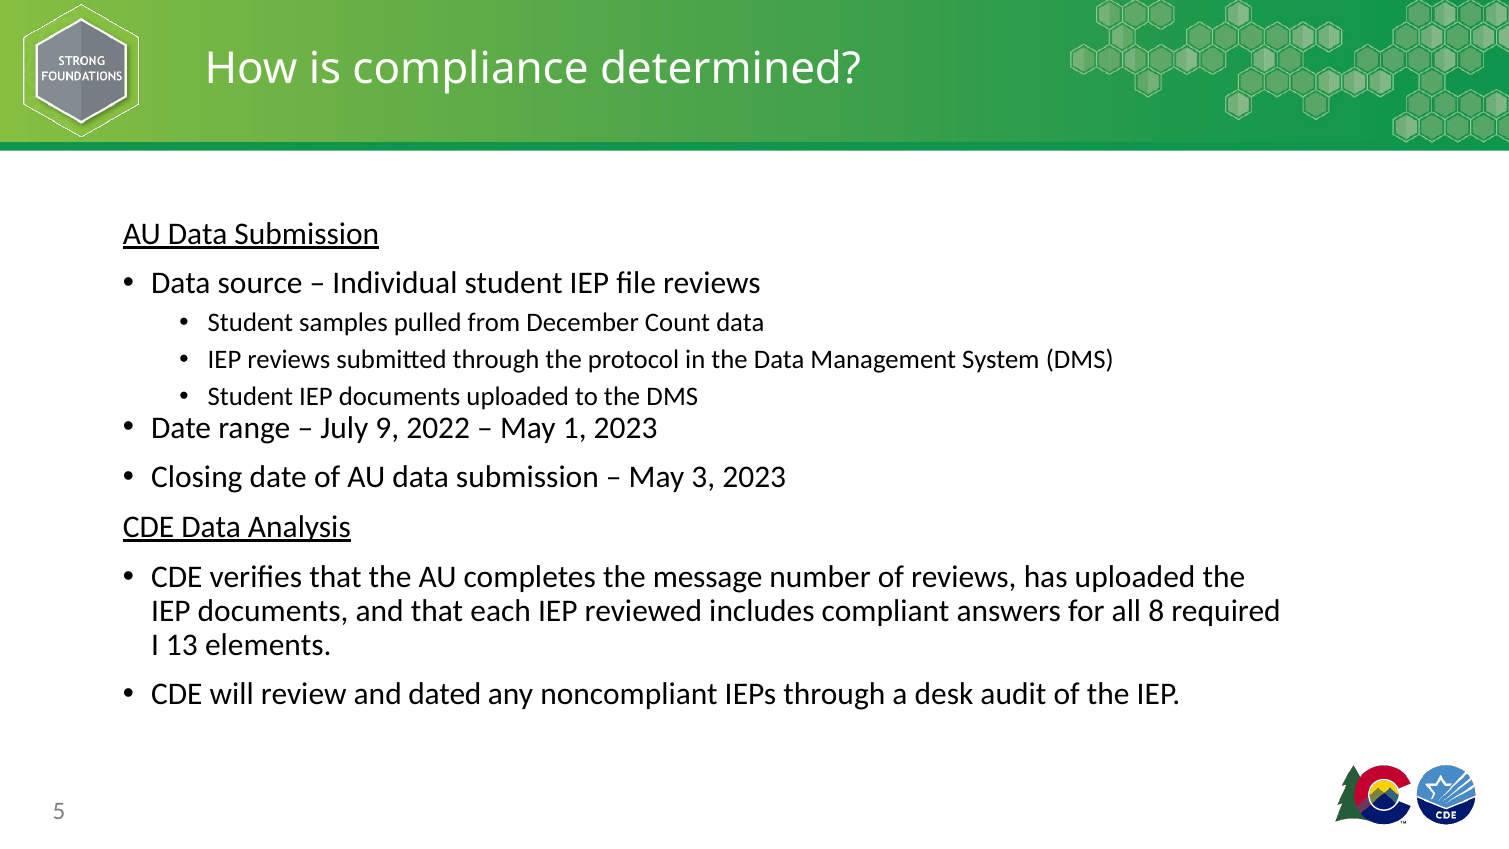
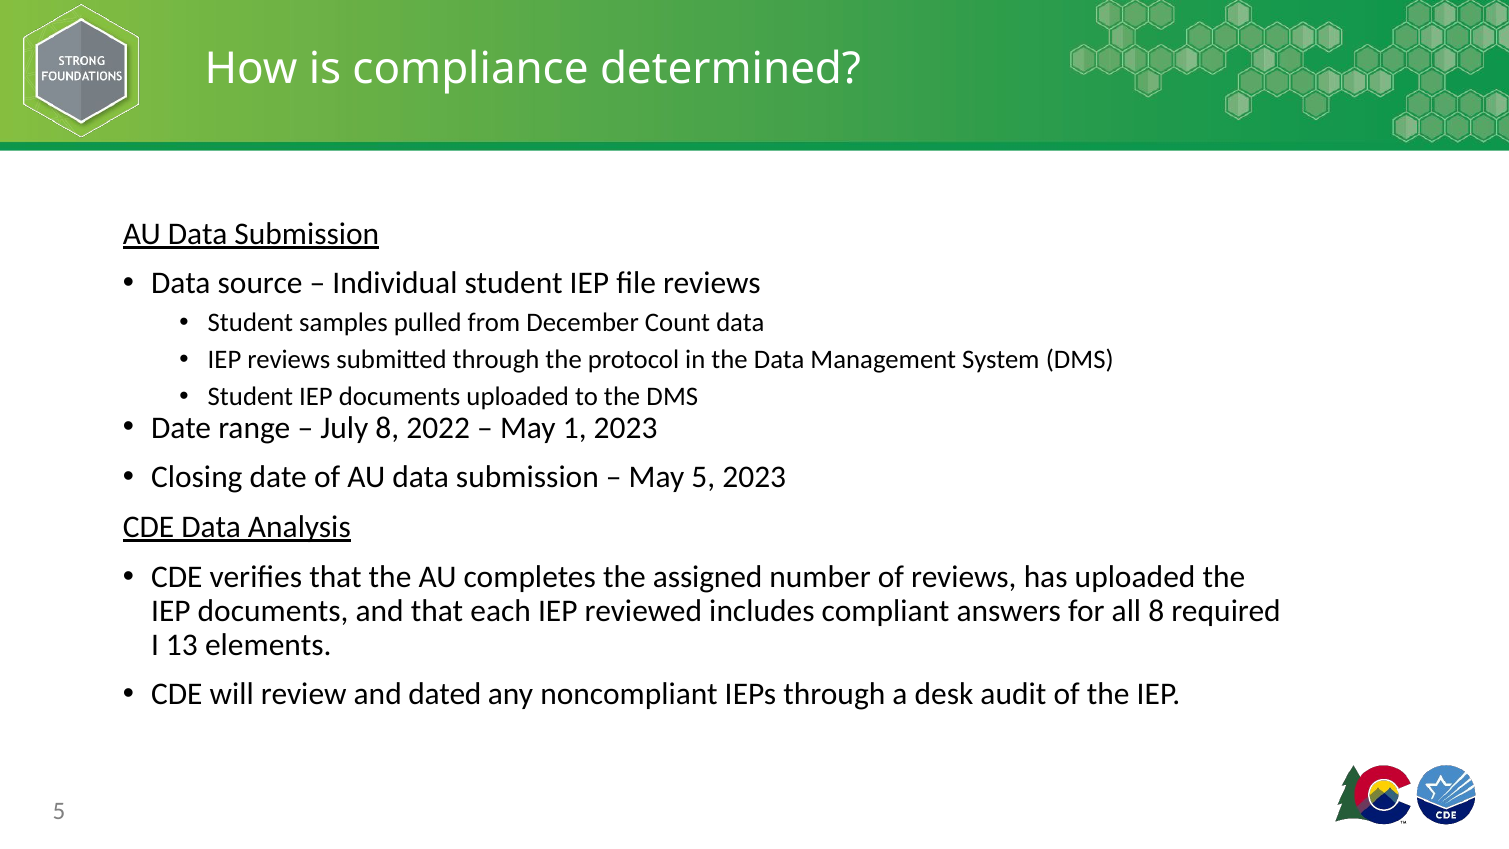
July 9: 9 -> 8 (387, 428)
May 3: 3 -> 5 (703, 477)
message: message -> assigned (708, 577)
